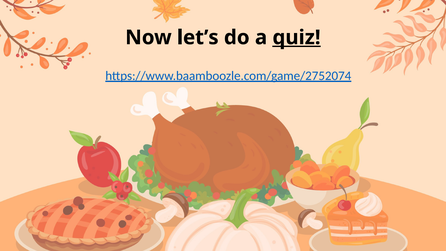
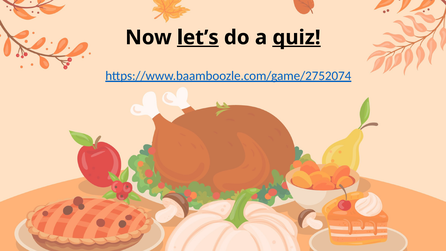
let’s underline: none -> present (198, 37)
